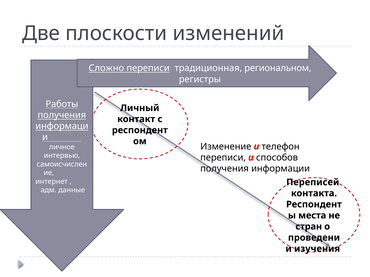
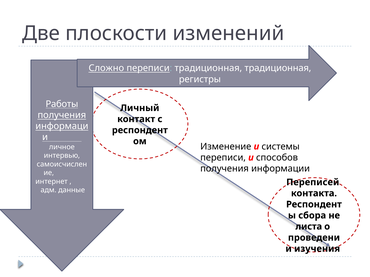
традиционная региональном: региональном -> традиционная (278, 68)
телефон: телефон -> системы (281, 147)
места: места -> сбора (312, 216)
стран: стран -> листа (309, 227)
